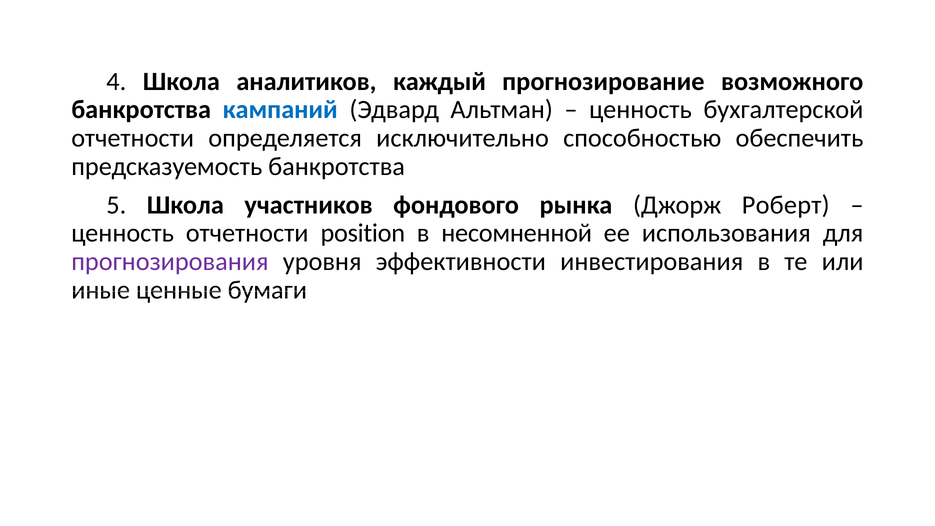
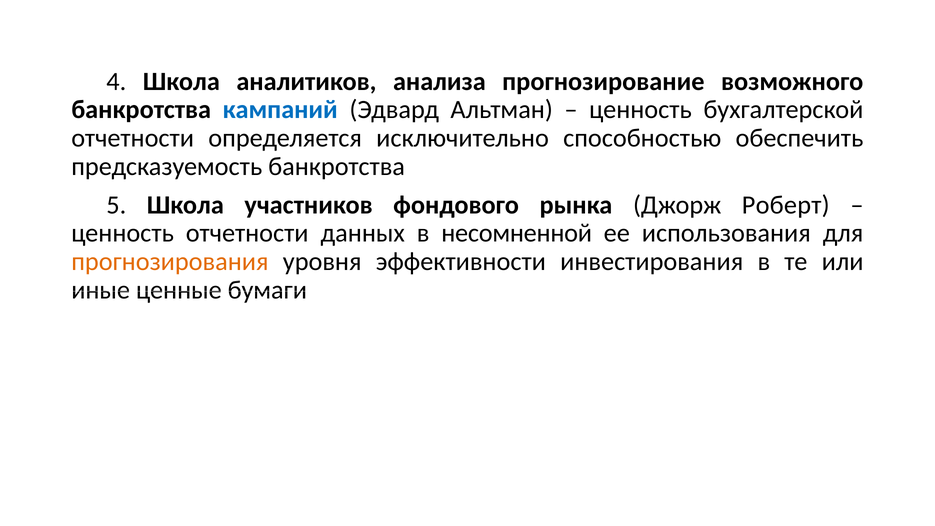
каждый: каждый -> анализа (439, 81)
position: position -> данных (363, 233)
прогнозирования colour: purple -> orange (170, 262)
